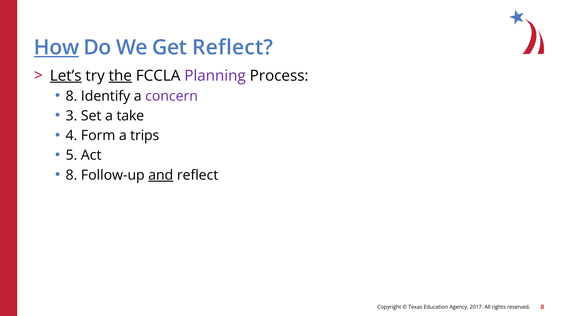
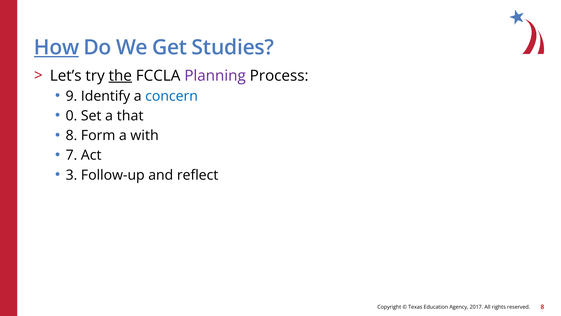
Get Reflect: Reflect -> Studies (233, 48)
Let’s underline: present -> none (66, 76)
8: 8 -> 9 (71, 96)
concern colour: purple -> blue (172, 96)
3: 3 -> 0 (71, 116)
take: take -> that (130, 116)
4: 4 -> 8 (71, 135)
trips: trips -> with (145, 135)
5: 5 -> 7 (71, 155)
8: 8 -> 3 (71, 175)
and underline: present -> none (161, 175)
